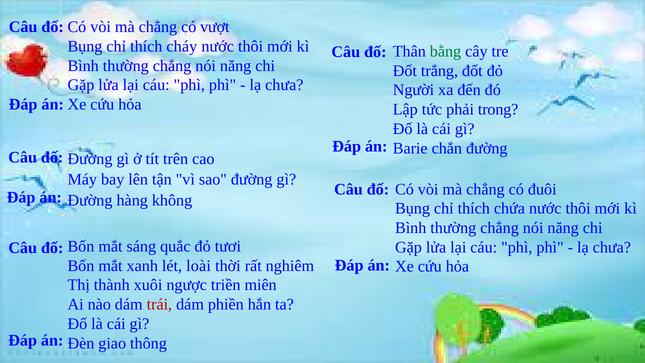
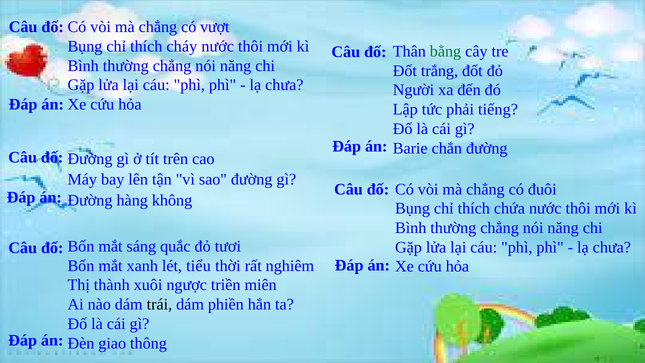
trong: trong -> tiếng (498, 109)
loài: loài -> tiểu (199, 266)
trái colour: red -> black (159, 304)
